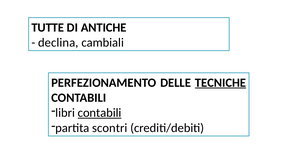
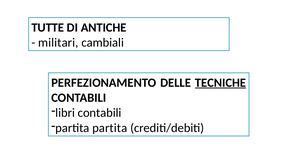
declina: declina -> militari (58, 42)
contabili underline: present -> none (100, 113)
partita scontri: scontri -> partita (110, 128)
